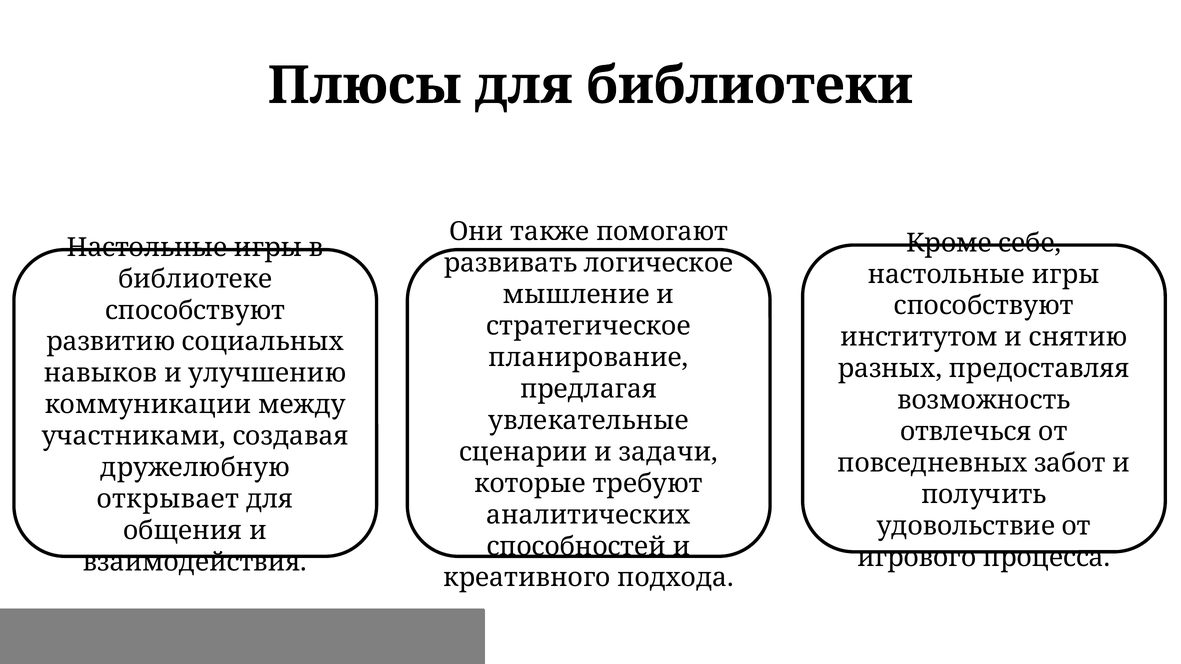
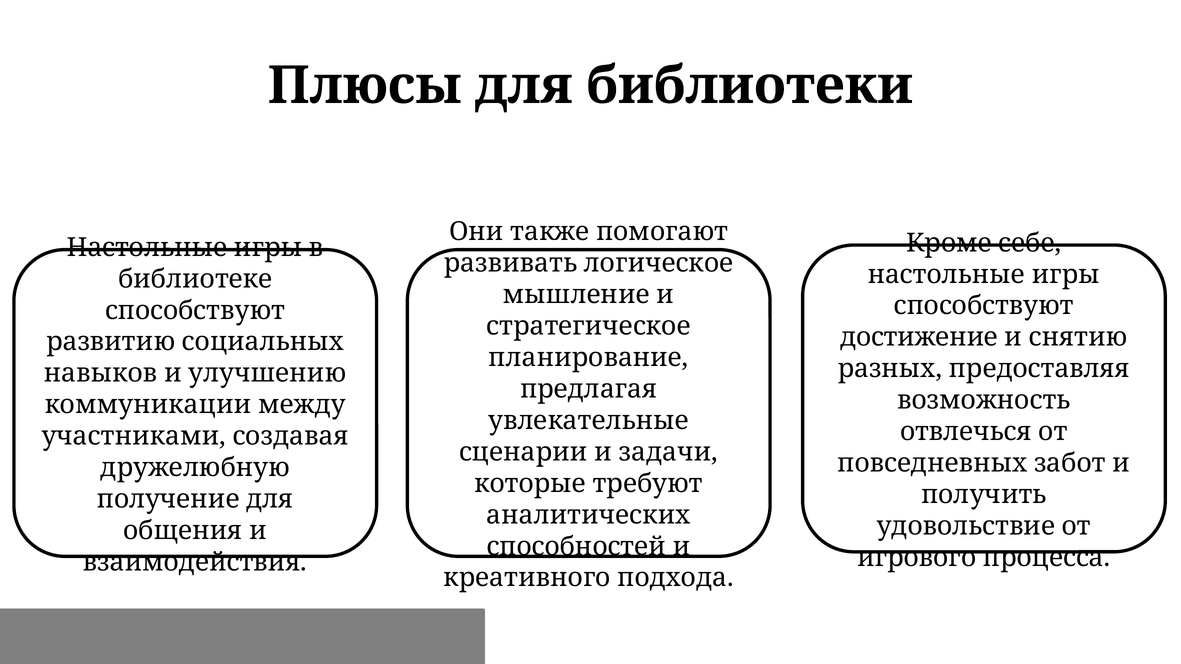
институтом: институтом -> достижение (919, 337)
открывает: открывает -> получение (168, 499)
